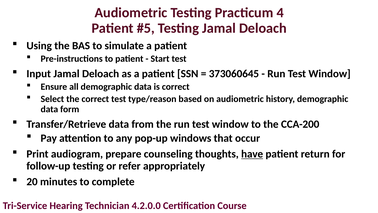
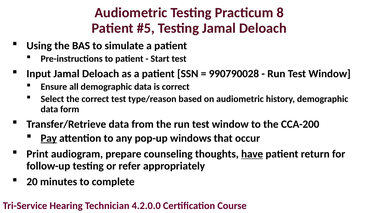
4: 4 -> 8 (280, 13)
373060645: 373060645 -> 990790028 (234, 74)
Pay underline: none -> present (49, 138)
